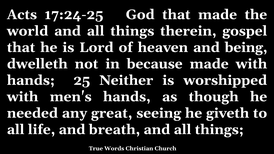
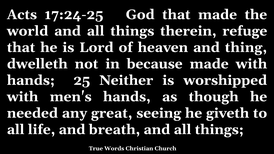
gospel: gospel -> refuge (245, 31)
being: being -> thing (246, 47)
